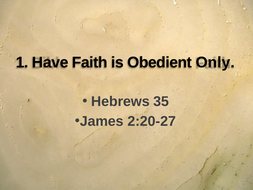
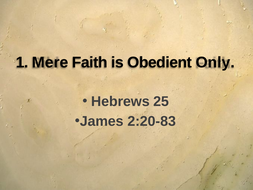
Have: Have -> Mere (50, 62)
35: 35 -> 25 (161, 101)
2:20-27: 2:20-27 -> 2:20-83 (152, 121)
